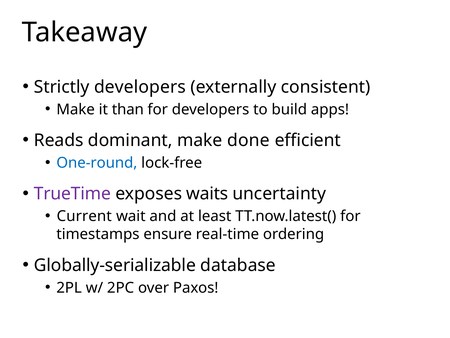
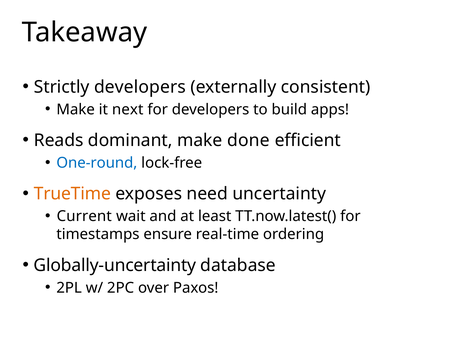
than: than -> next (128, 109)
TrueTime colour: purple -> orange (72, 194)
waits: waits -> need (207, 194)
Globally-serializable: Globally-serializable -> Globally-uncertainty (115, 265)
